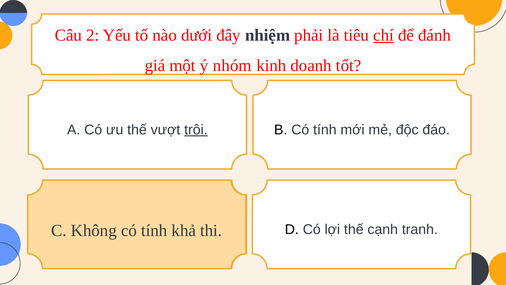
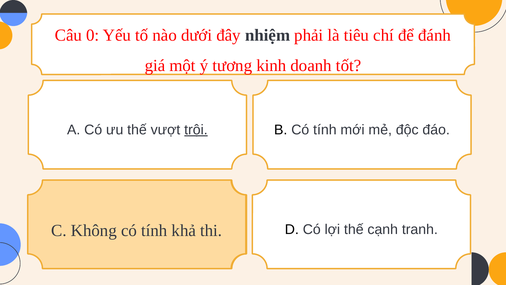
2: 2 -> 0 (93, 35)
chí underline: present -> none (384, 35)
nhóm: nhóm -> tương (232, 66)
